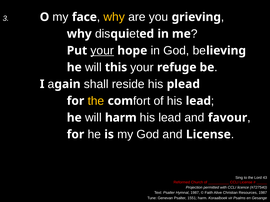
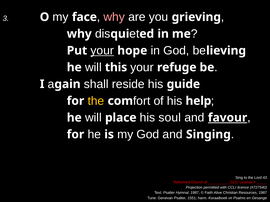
why colour: yellow -> pink (114, 17)
plead: plead -> guide (183, 84)
of his lead: lead -> help (198, 101)
will harm: harm -> place (121, 118)
lead: lead -> soul (170, 118)
favour underline: none -> present (228, 118)
and License: License -> Singing (208, 135)
